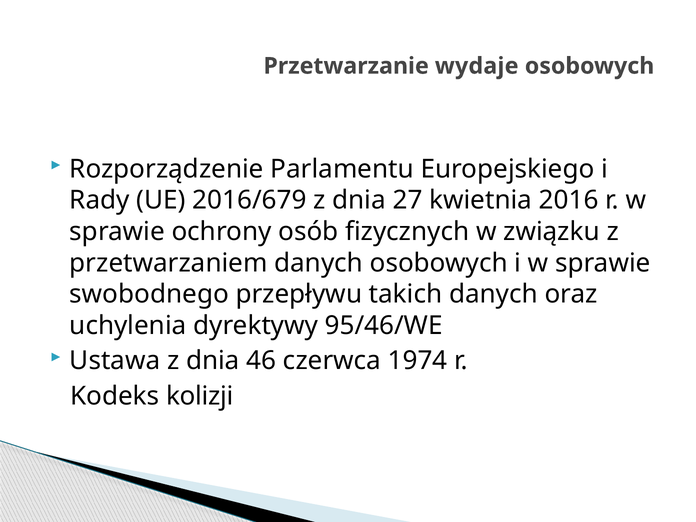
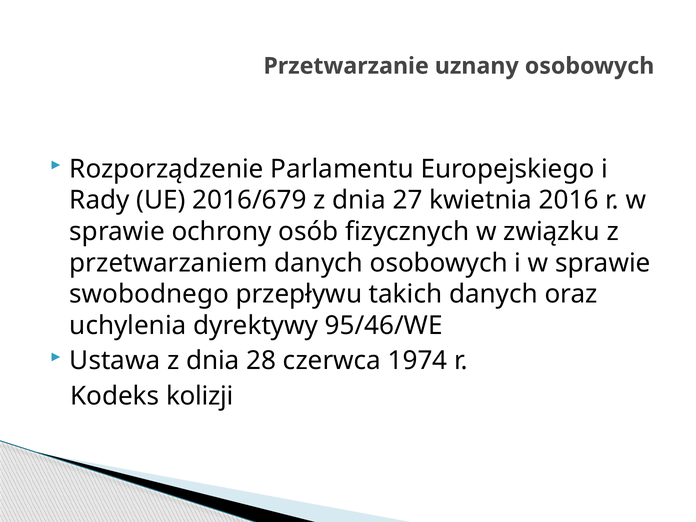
wydaje: wydaje -> uznany (477, 66)
46: 46 -> 28 (261, 361)
